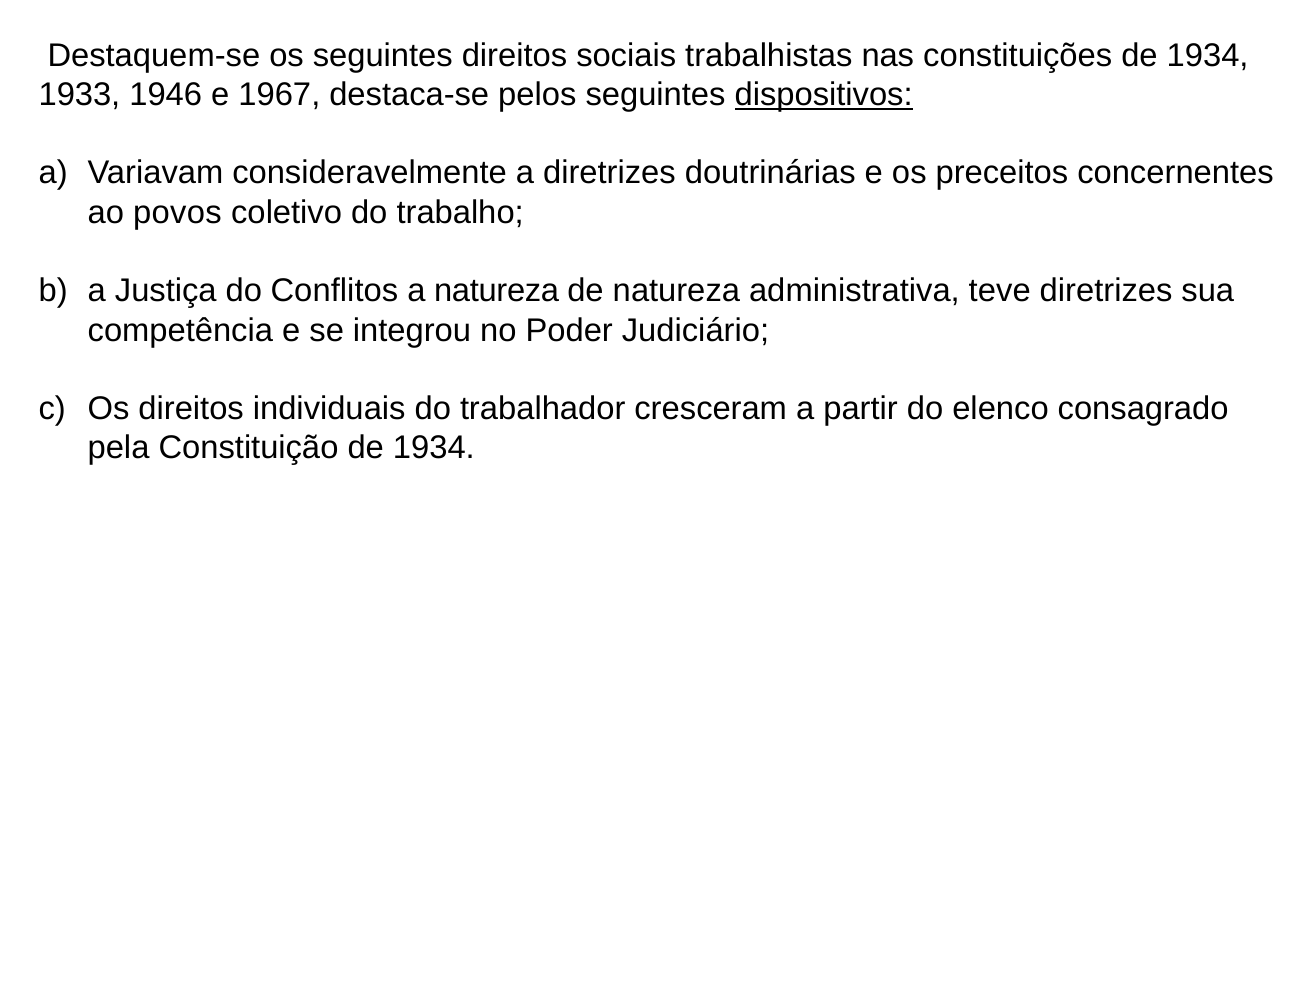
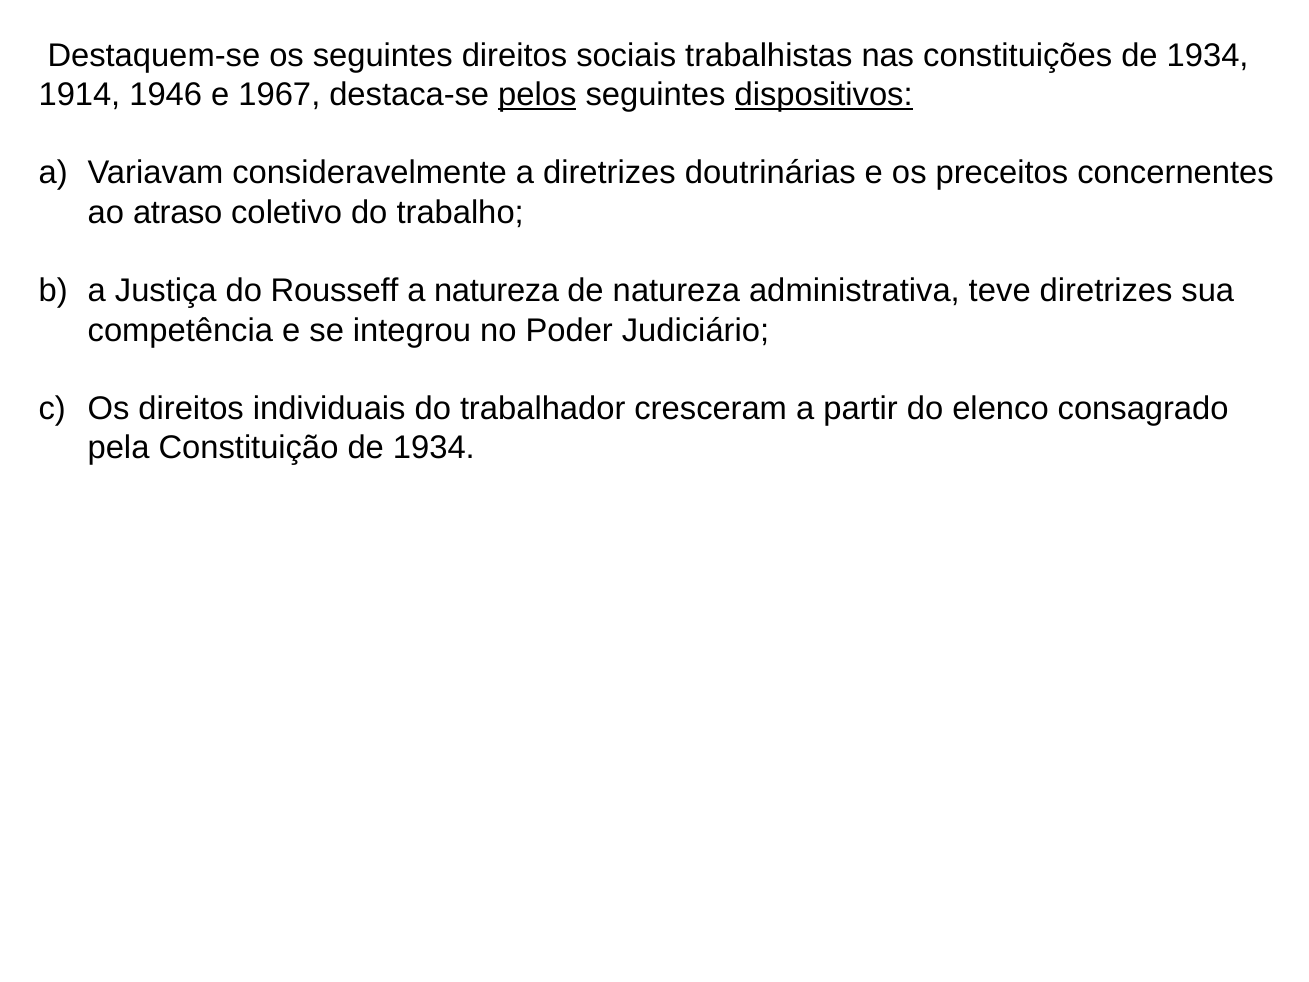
1933: 1933 -> 1914 (79, 95)
pelos underline: none -> present (537, 95)
povos: povos -> atraso (178, 212)
Conflitos: Conflitos -> Rousseff (335, 291)
